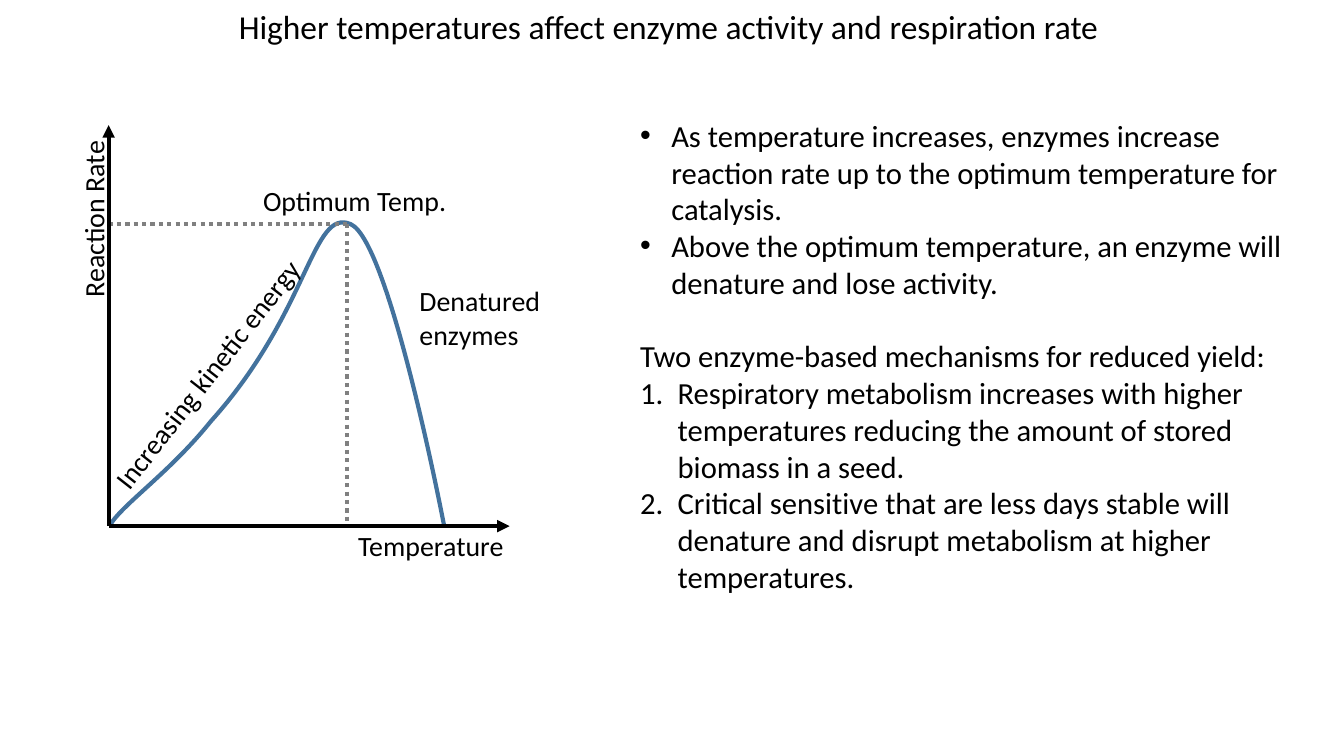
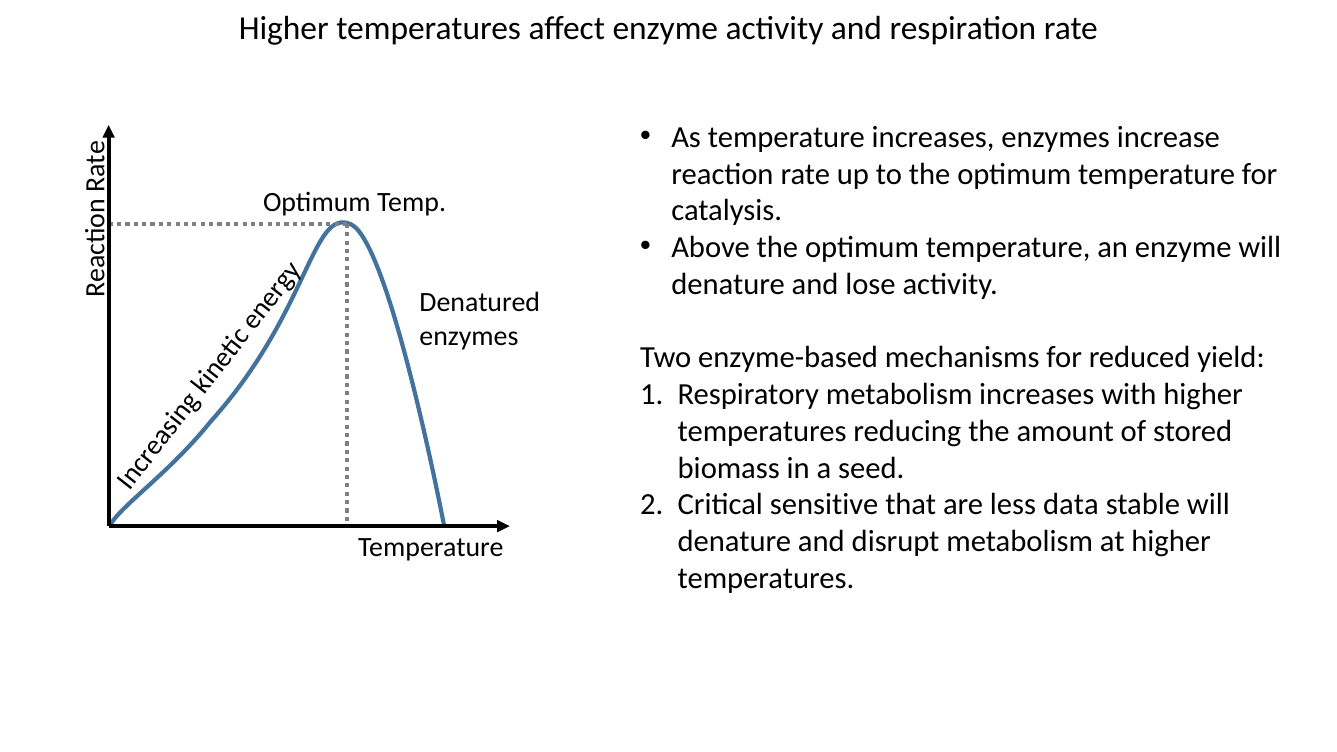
days: days -> data (1071, 505)
